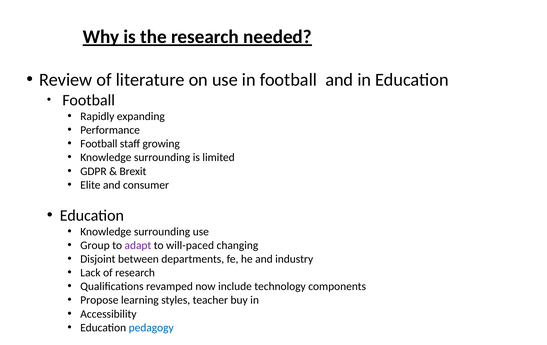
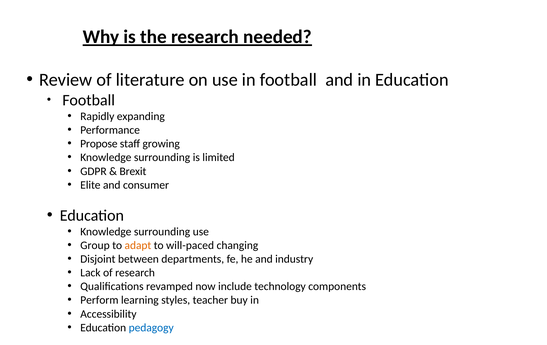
Football: Football -> Propose (99, 143)
adapt colour: purple -> orange (138, 245)
Propose: Propose -> Perform (99, 300)
